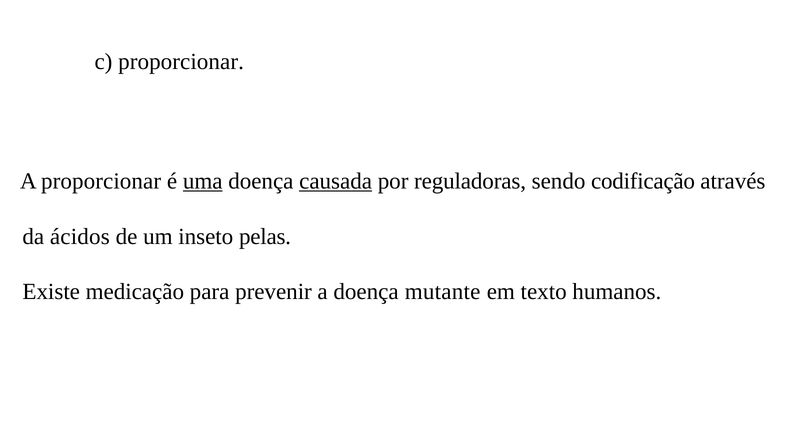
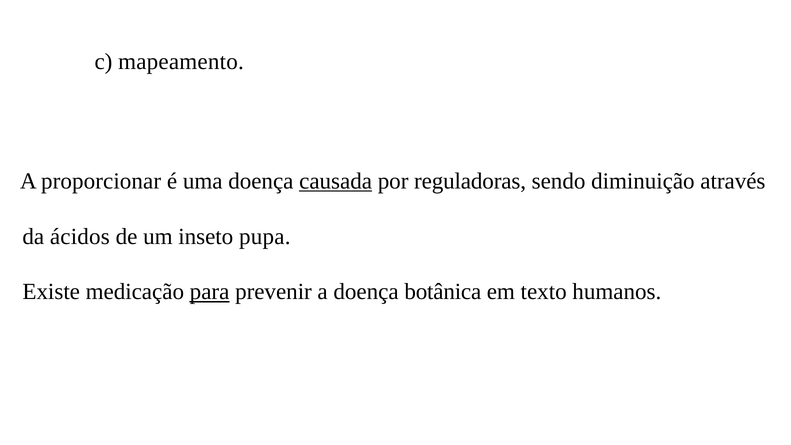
c proporcionar: proporcionar -> mapeamento (181, 61)
uma underline: present -> none (203, 181)
codificação: codificação -> diminuição (643, 181)
pelas: pelas -> pupa (265, 236)
para underline: none -> present (210, 292)
mutante: mutante -> botânica (443, 292)
